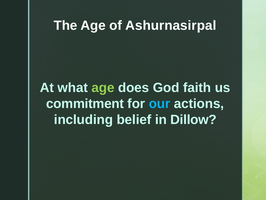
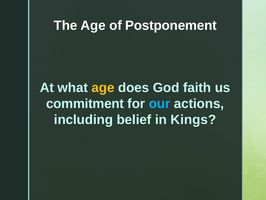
Ashurnasirpal: Ashurnasirpal -> Postponement (171, 25)
age colour: light green -> yellow (103, 87)
Dillow: Dillow -> Kings (193, 119)
